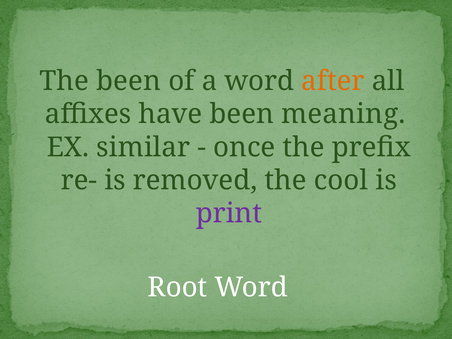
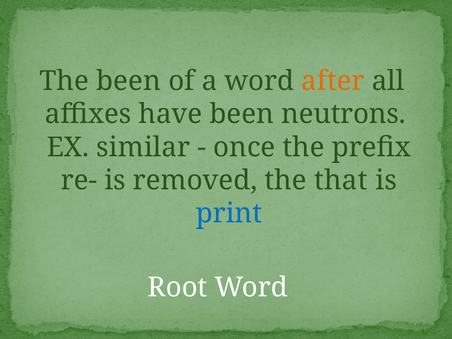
meaning: meaning -> neutrons (343, 114)
cool: cool -> that (341, 180)
print colour: purple -> blue (229, 214)
